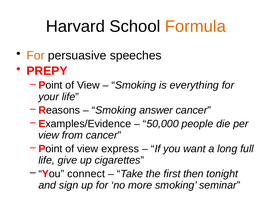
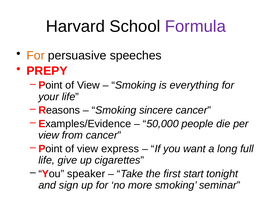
Formula colour: orange -> purple (195, 26)
answer: answer -> sincere (156, 110)
connect: connect -> speaker (86, 174)
then: then -> start (193, 174)
